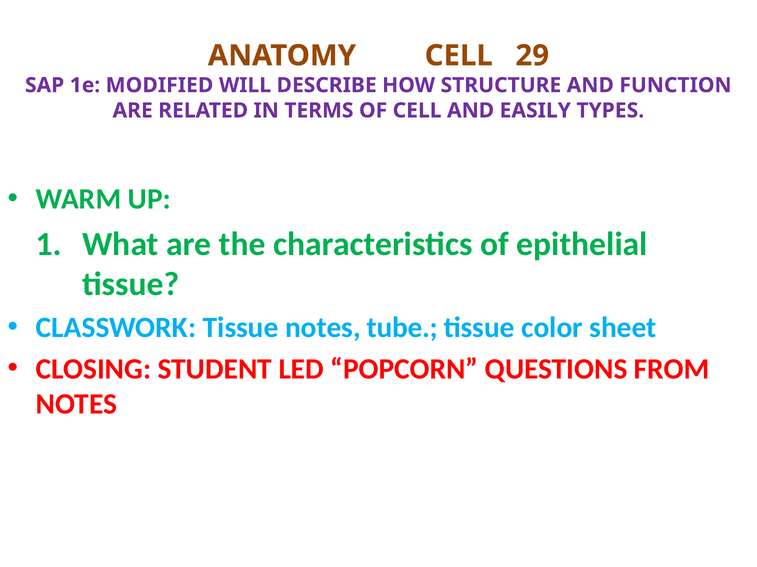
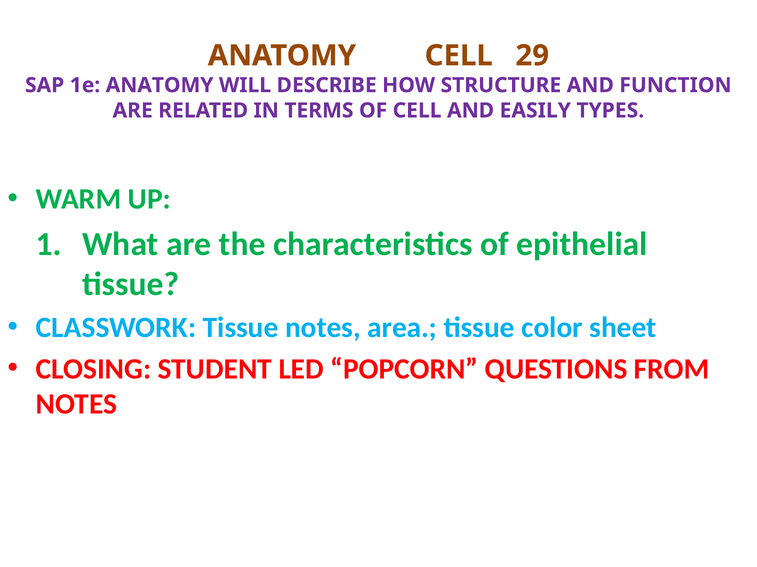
1e MODIFIED: MODIFIED -> ANATOMY (160, 85)
tube: tube -> area (402, 328)
